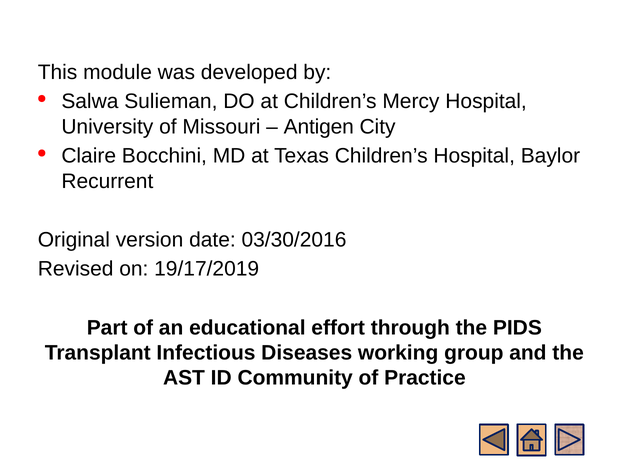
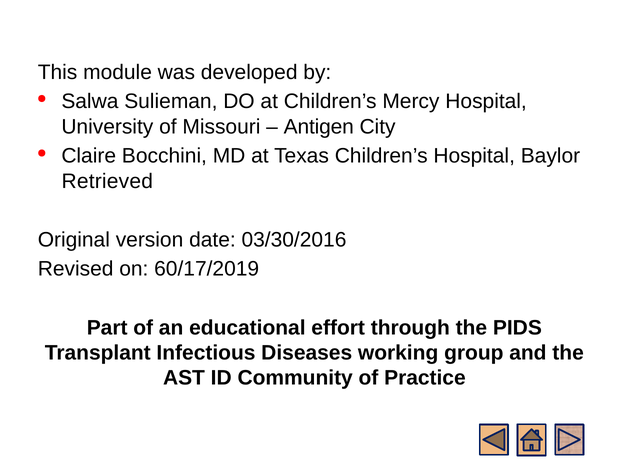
Recurrent: Recurrent -> Retrieved (107, 181)
19/17/2019: 19/17/2019 -> 60/17/2019 (207, 269)
